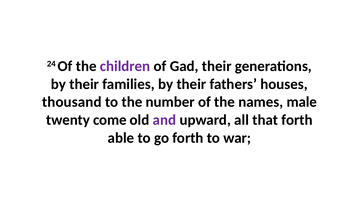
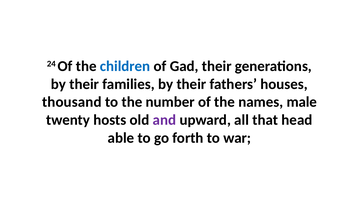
children colour: purple -> blue (125, 66)
come: come -> hosts (110, 120)
that forth: forth -> head (297, 120)
